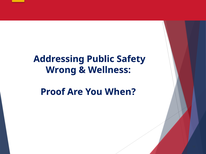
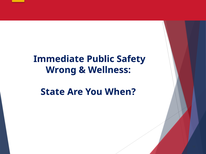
Addressing: Addressing -> Immediate (59, 59)
Proof: Proof -> State (53, 92)
